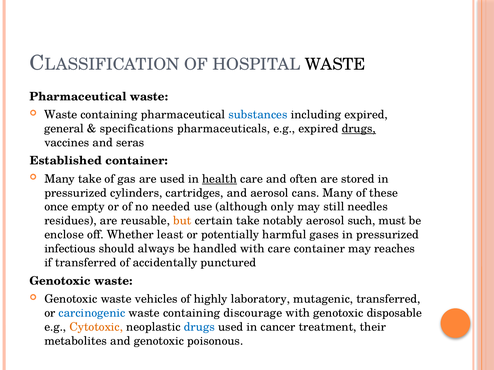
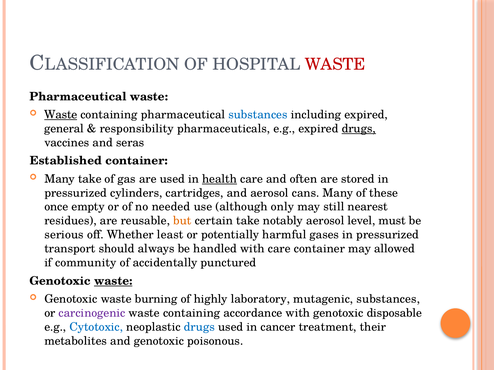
WASTE colour: black -> red (335, 65)
Waste underline: none -> present (61, 115)
specifications: specifications -> responsibility (137, 129)
needles: needles -> nearest (368, 207)
such: such -> level (361, 221)
enclose: enclose -> serious (64, 235)
infectious: infectious -> transport (70, 249)
reaches: reaches -> allowed (395, 249)
if transferred: transferred -> community (86, 263)
waste underline: none -> present (113, 281)
vehicles: vehicles -> burning (156, 299)
mutagenic transferred: transferred -> substances (388, 299)
carcinogenic colour: blue -> purple (92, 313)
discourage: discourage -> accordance (253, 313)
Cytotoxic colour: orange -> blue (96, 327)
